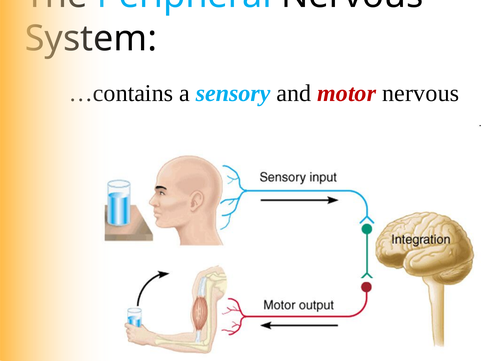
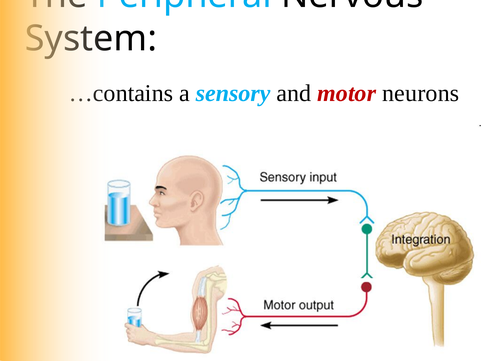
motor nervous: nervous -> neurons (421, 93)
